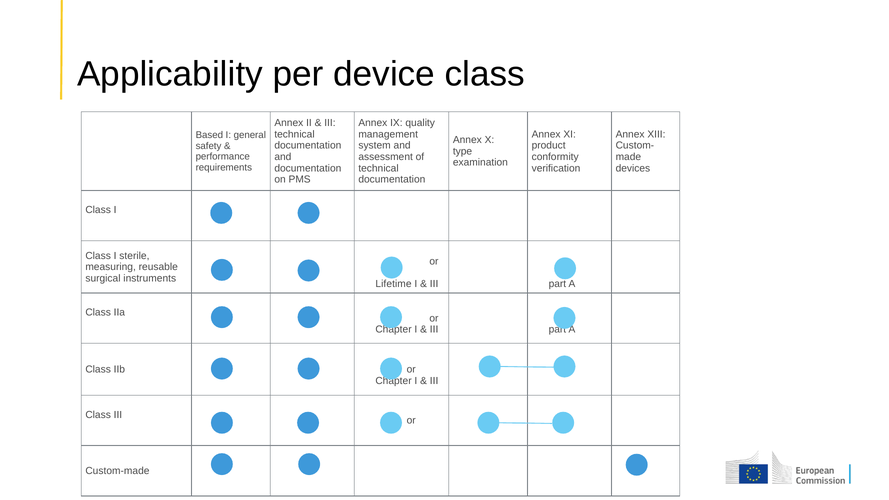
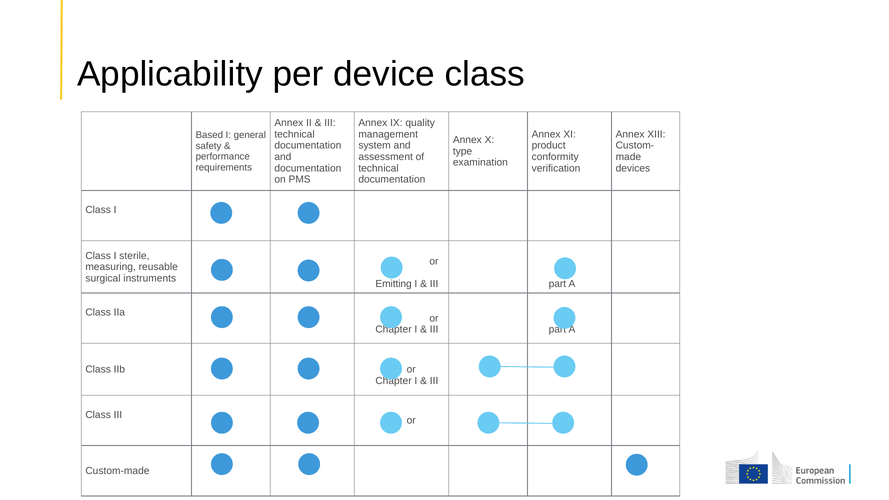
Lifetime: Lifetime -> Emitting (394, 284)
